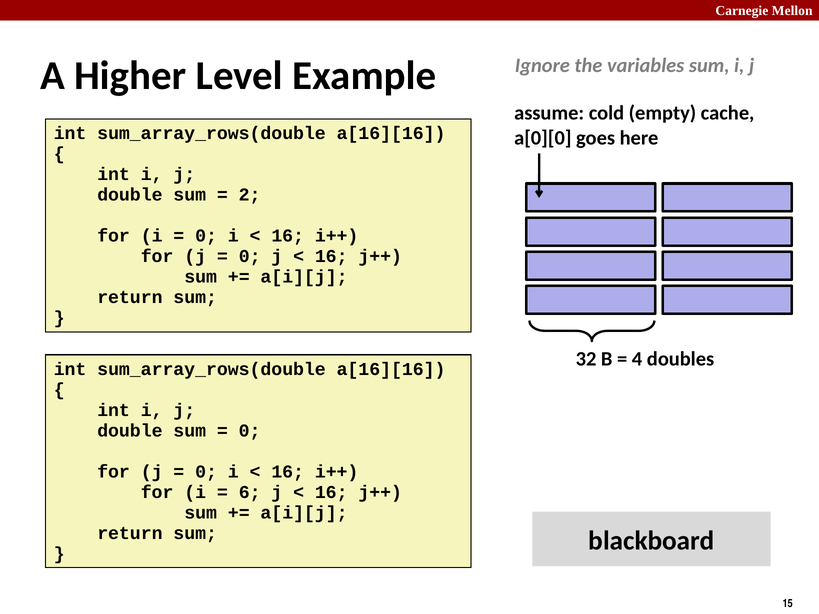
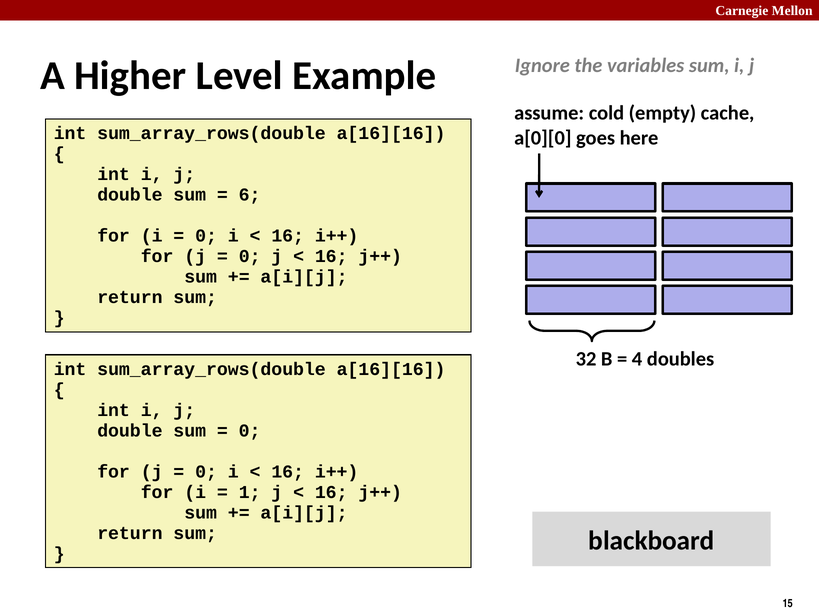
2: 2 -> 6 (250, 195)
6: 6 -> 1 (250, 492)
